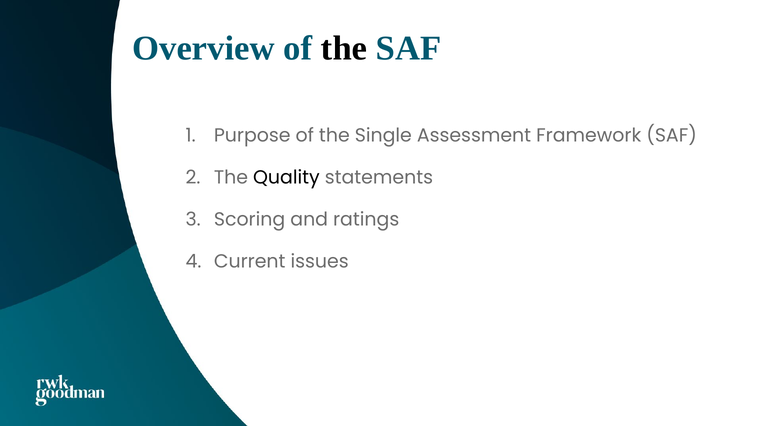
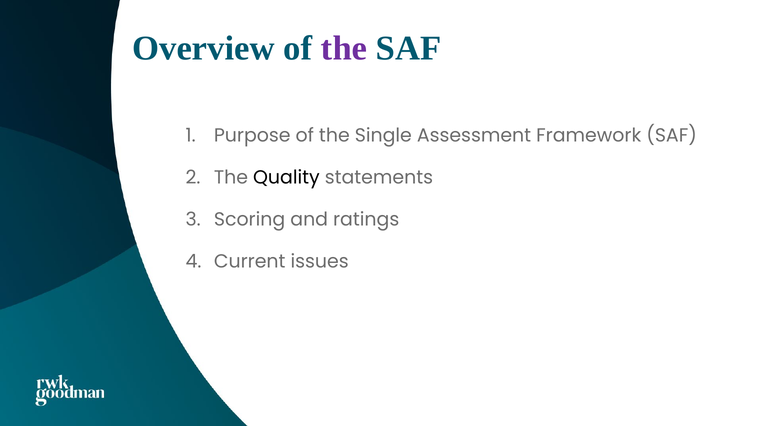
the colour: black -> purple (344, 49)
